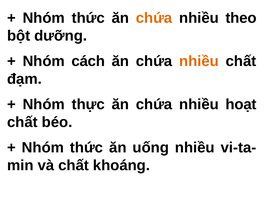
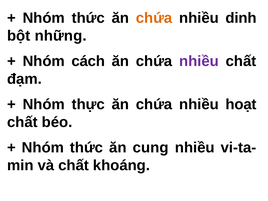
theo: theo -> dinh (241, 18)
dưỡng: dưỡng -> những (61, 36)
nhiều colour: orange -> purple (199, 61)
uống: uống -> cung (151, 148)
